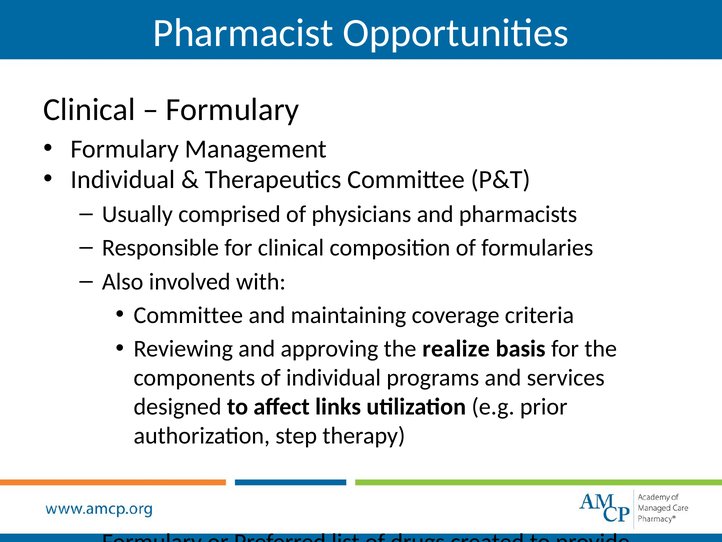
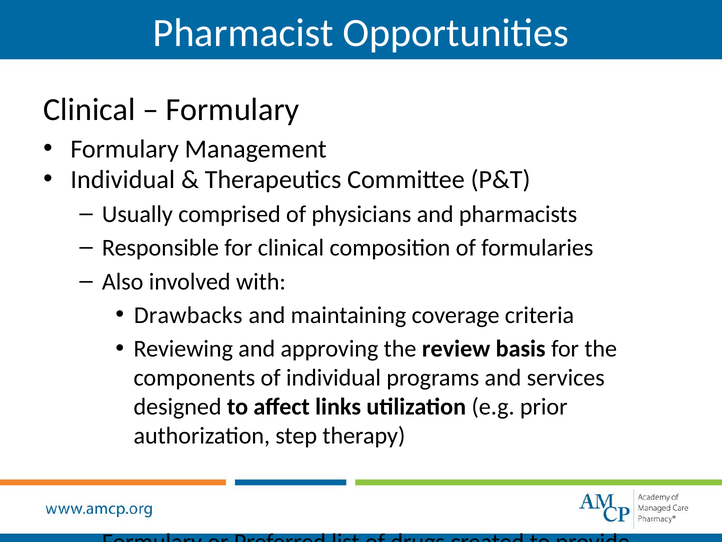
Committee: Committee -> Drawbacks (188, 315)
realize: realize -> review (456, 349)
